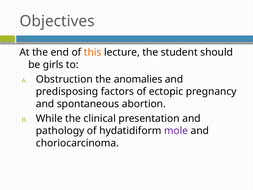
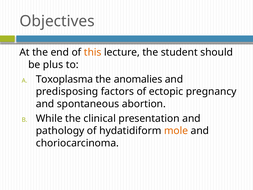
girls: girls -> plus (53, 65)
Obstruction: Obstruction -> Toxoplasma (64, 79)
mole colour: purple -> orange (176, 131)
